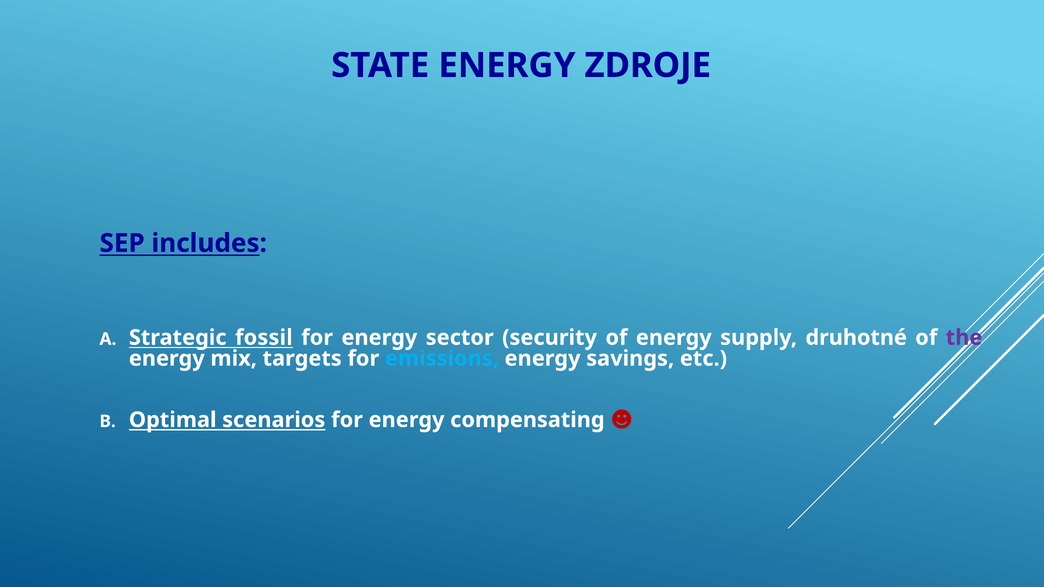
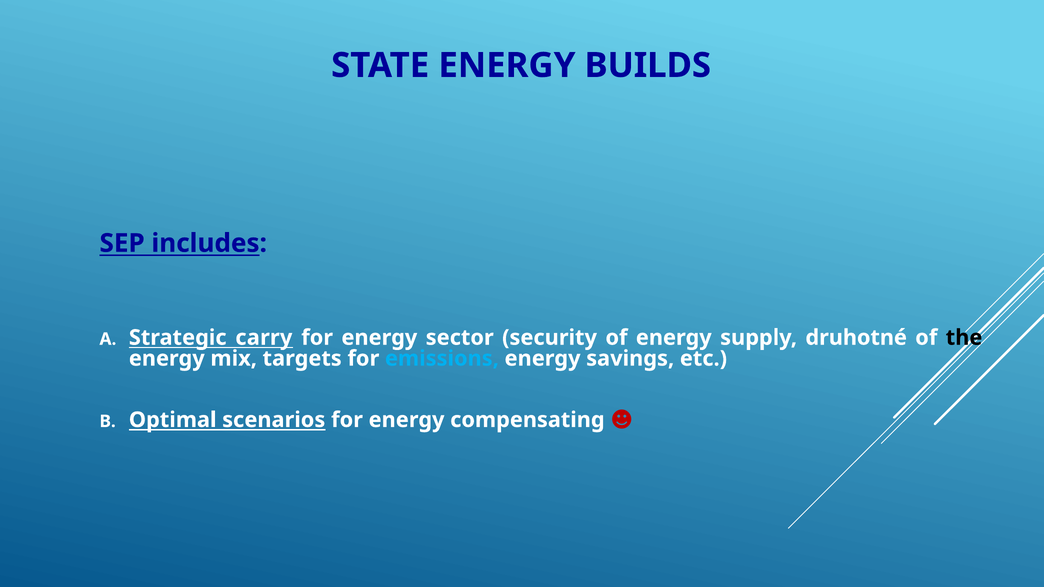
ZDROJE: ZDROJE -> BUILDS (648, 65)
fossil: fossil -> carry (264, 338)
the colour: purple -> black (964, 338)
